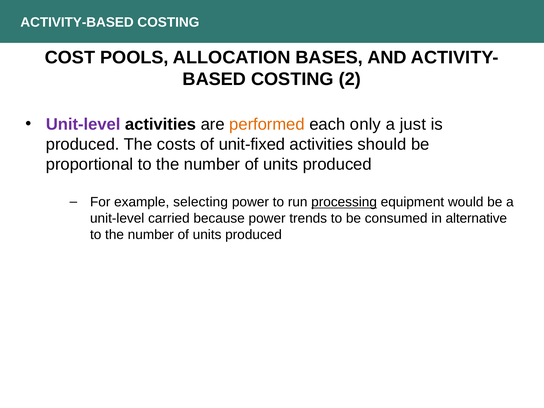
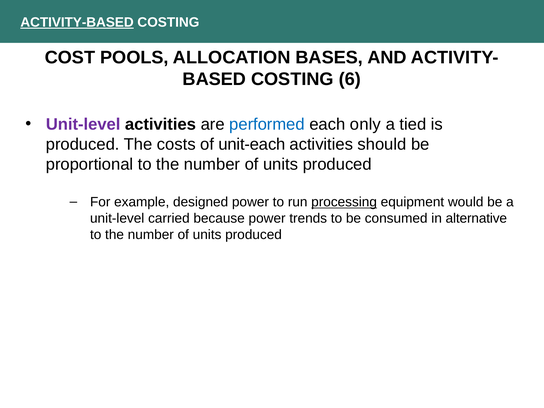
ACTIVITY-BASED underline: none -> present (77, 22)
2: 2 -> 6 (350, 79)
performed colour: orange -> blue (267, 124)
just: just -> tied (413, 124)
unit-fixed: unit-fixed -> unit-each (252, 144)
selecting: selecting -> designed (201, 202)
